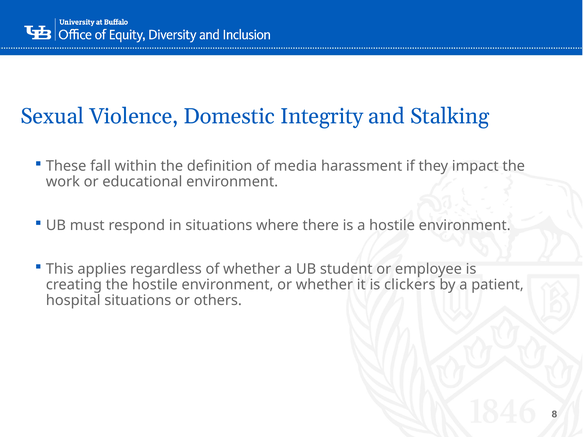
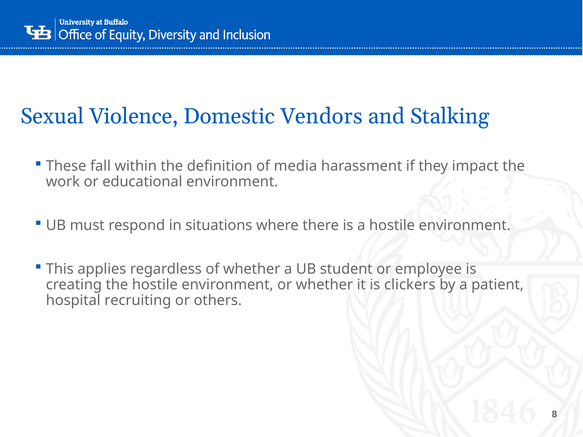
Integrity: Integrity -> Vendors (321, 116)
hospital situations: situations -> recruiting (138, 301)
